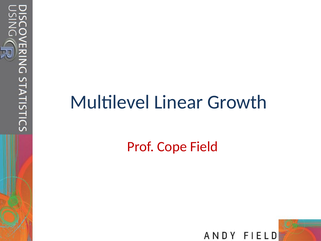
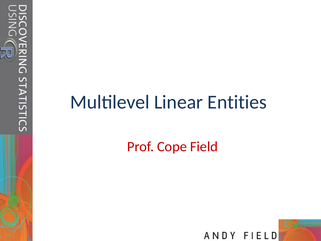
Growth: Growth -> Entities (237, 102)
